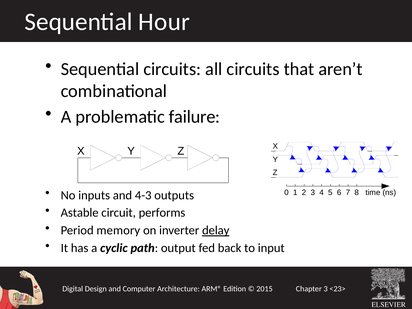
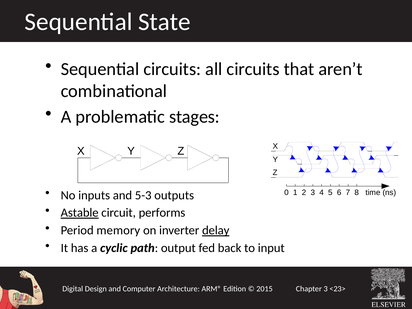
Hour: Hour -> State (164, 22)
failure: failure -> stages (194, 117)
4-3: 4-3 -> 5-3 (143, 195)
Astable underline: none -> present (80, 213)
